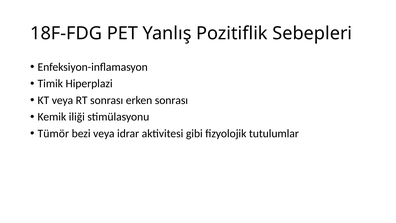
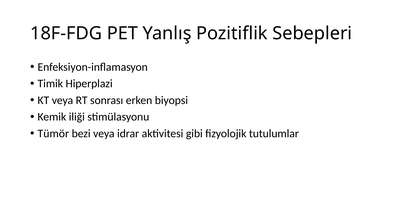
erken sonrası: sonrası -> biyopsi (171, 100)
